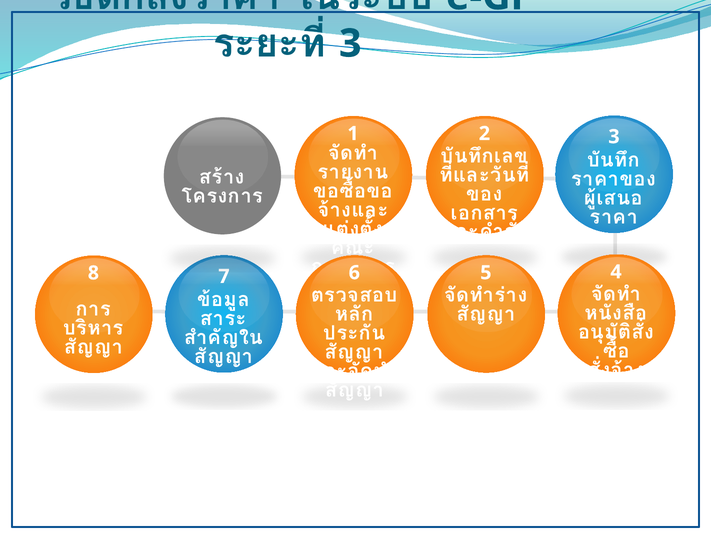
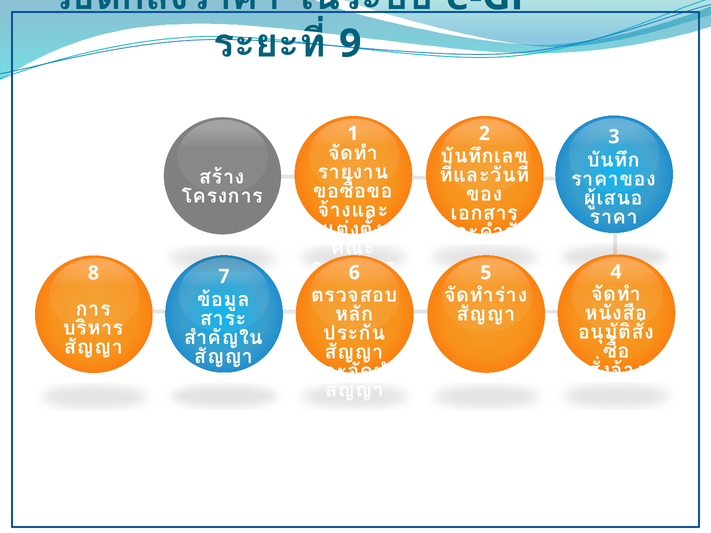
3: 3 -> 9 (350, 44)
